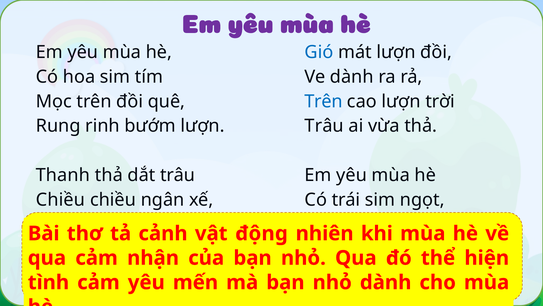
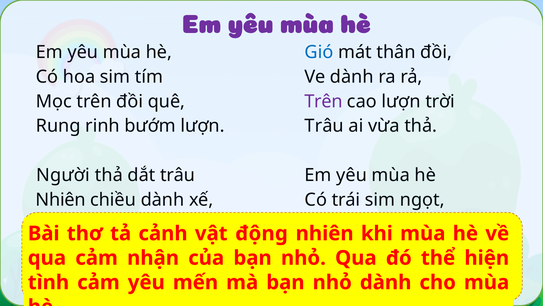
mát lượn: lượn -> thân (396, 52)
Trên colour: blue -> purple (324, 101)
Thanh: Thanh -> Người (63, 175)
Chiều: Chiều -> Nhiên (61, 199)
chiều ngân: ngân -> dành (163, 199)
